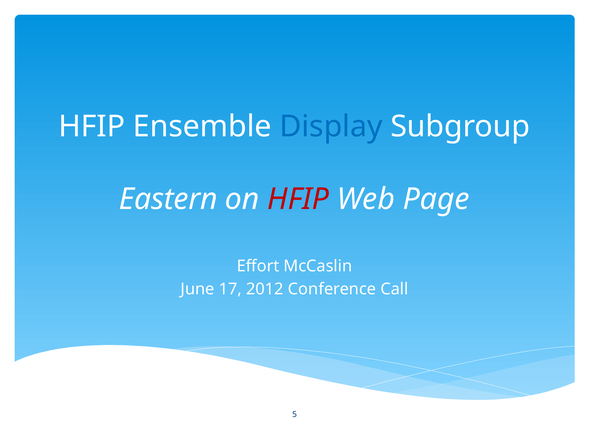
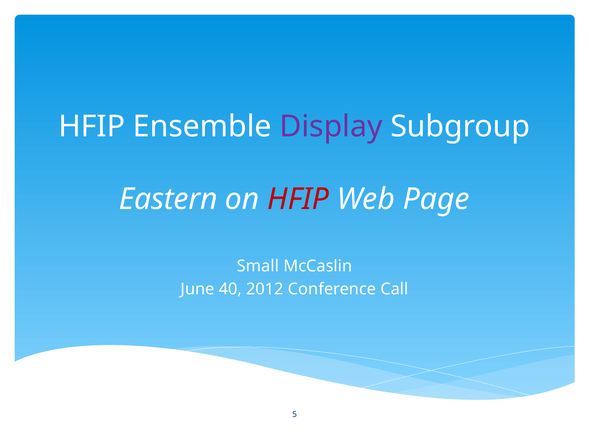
Display colour: blue -> purple (331, 126)
Effort: Effort -> Small (258, 266)
17: 17 -> 40 (230, 289)
